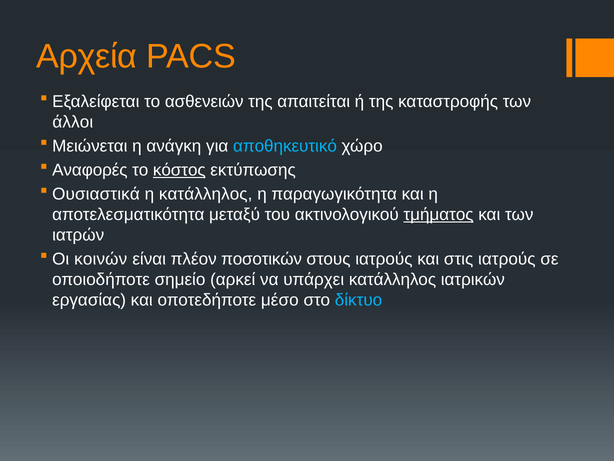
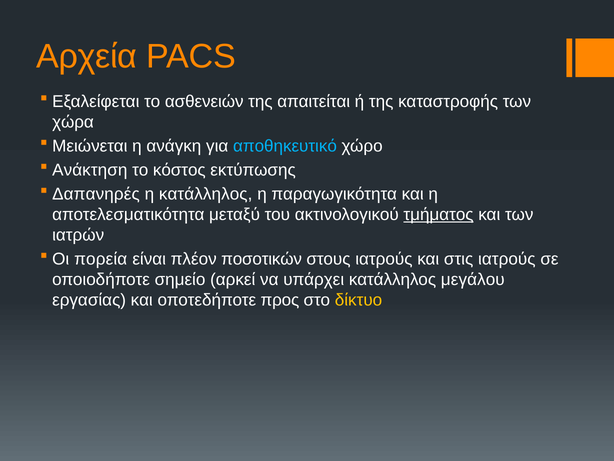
άλλοι: άλλοι -> χώρα (73, 122)
Αναφορές: Αναφορές -> Ανάκτηση (90, 170)
κόστος underline: present -> none (179, 170)
Ουσιαστικά: Ουσιαστικά -> Δαπανηρές (96, 194)
κοινών: κοινών -> πορεία (101, 259)
ιατρικών: ιατρικών -> μεγάλου (473, 279)
μέσο: μέσο -> προς (280, 300)
δίκτυο colour: light blue -> yellow (359, 300)
